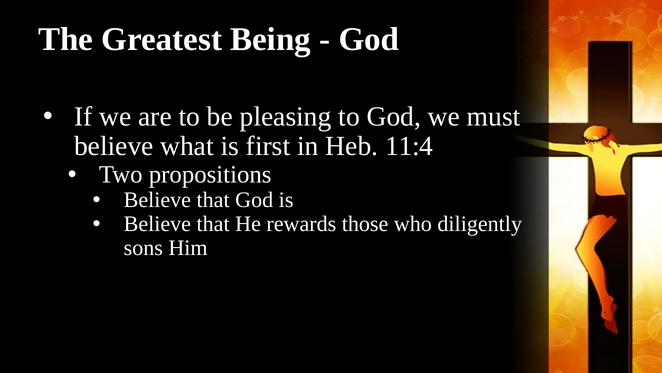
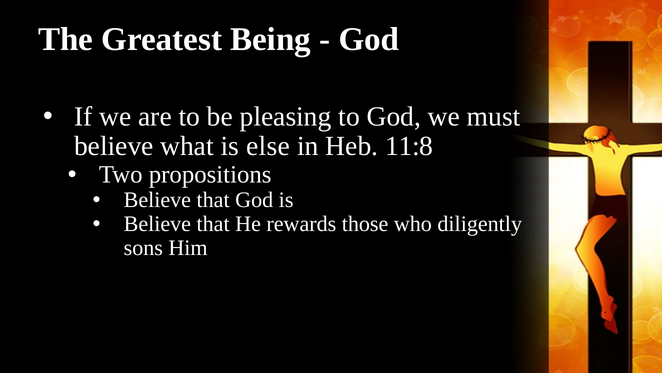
first: first -> else (268, 146)
11:4: 11:4 -> 11:8 (409, 146)
